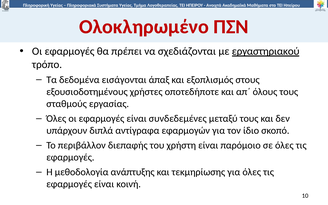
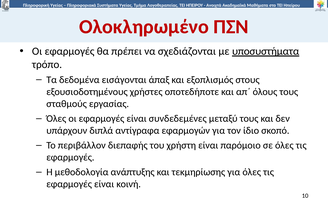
εργαστηριακού: εργαστηριακού -> υποσυστήματα (266, 51)
